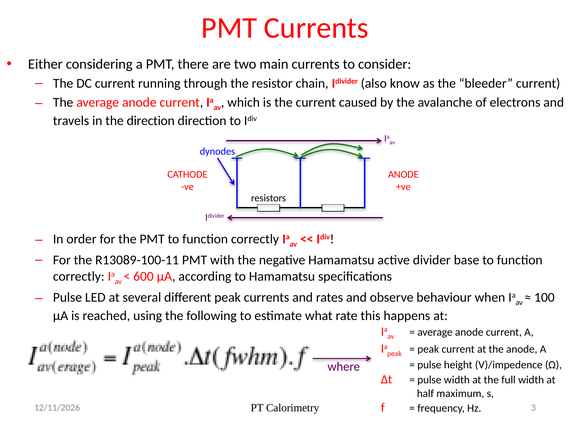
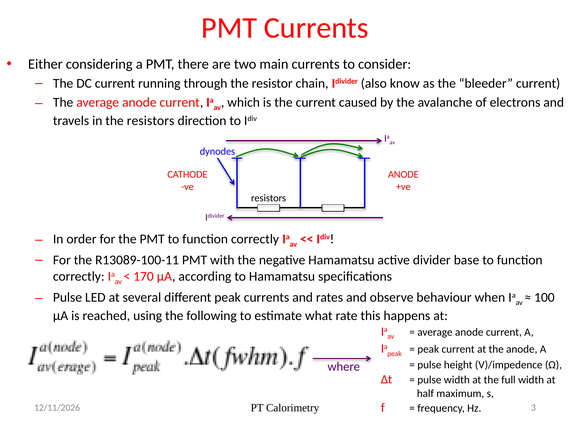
the direction: direction -> resistors (151, 121)
600: 600 -> 170 (143, 277)
